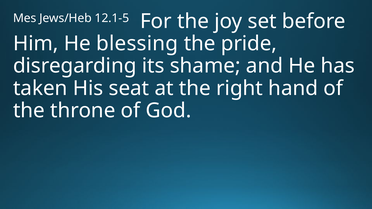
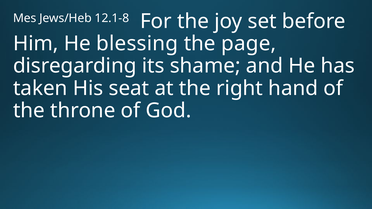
12.1-5: 12.1-5 -> 12.1-8 (112, 18)
pride: pride -> page (249, 44)
